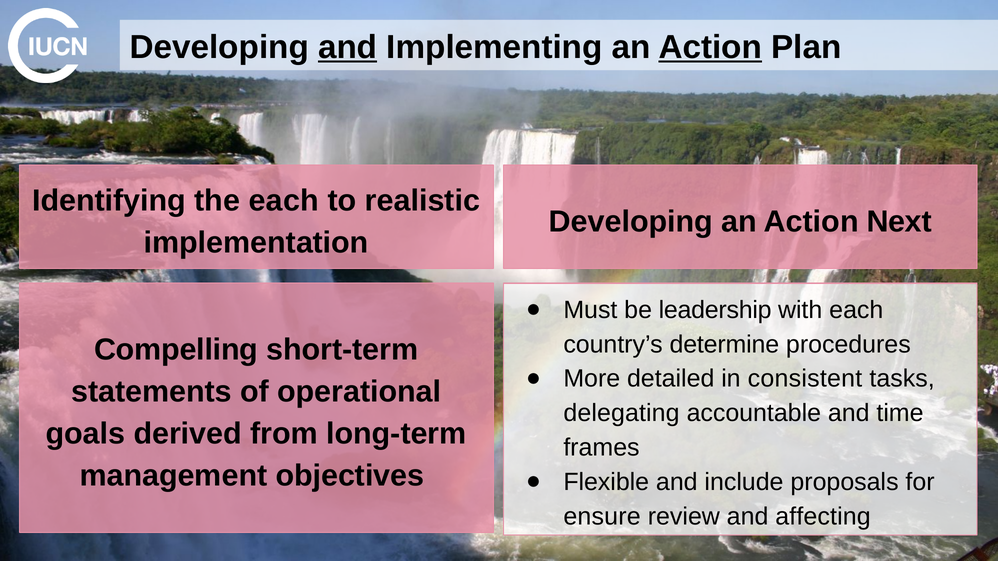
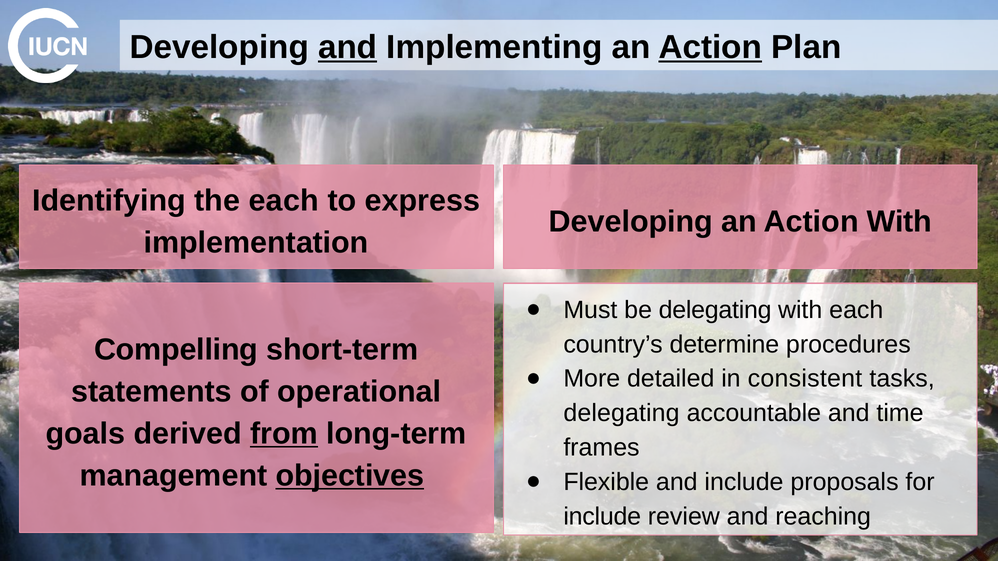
realistic: realistic -> express (422, 201)
Action Next: Next -> With (899, 222)
be leadership: leadership -> delegating (715, 310)
from underline: none -> present (284, 434)
objectives underline: none -> present (350, 476)
ensure: ensure -> include (602, 517)
affecting: affecting -> reaching (823, 517)
